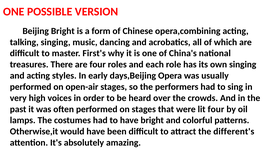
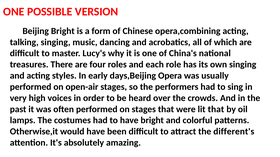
First's: First's -> Lucy's (94, 53)
lit four: four -> that (216, 110)
